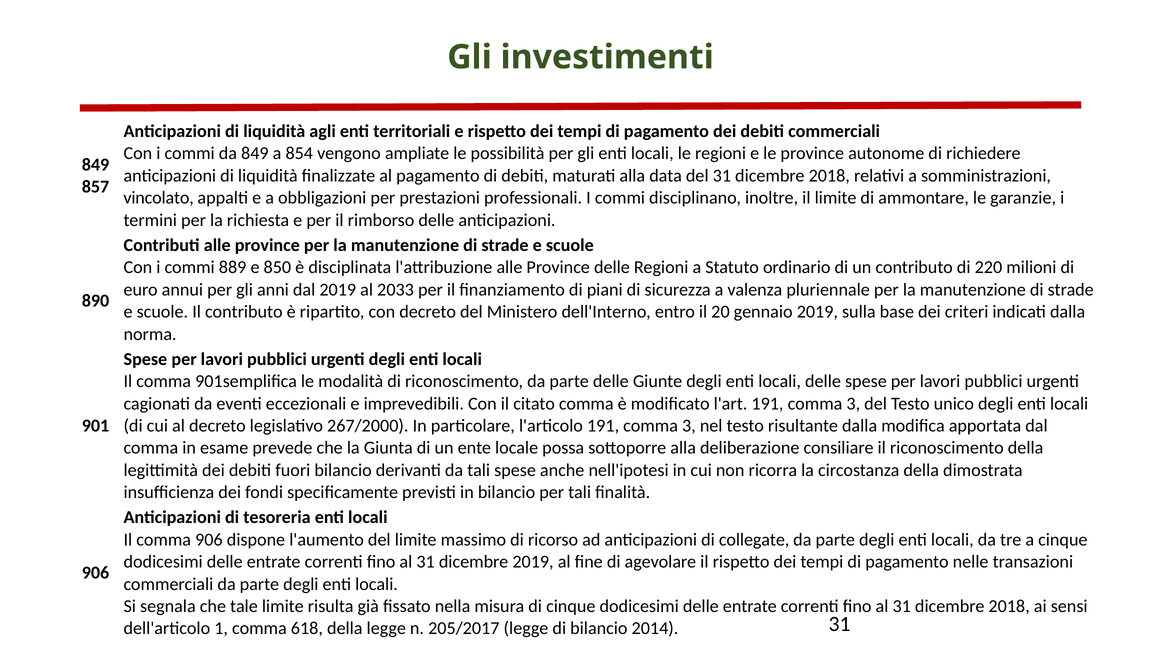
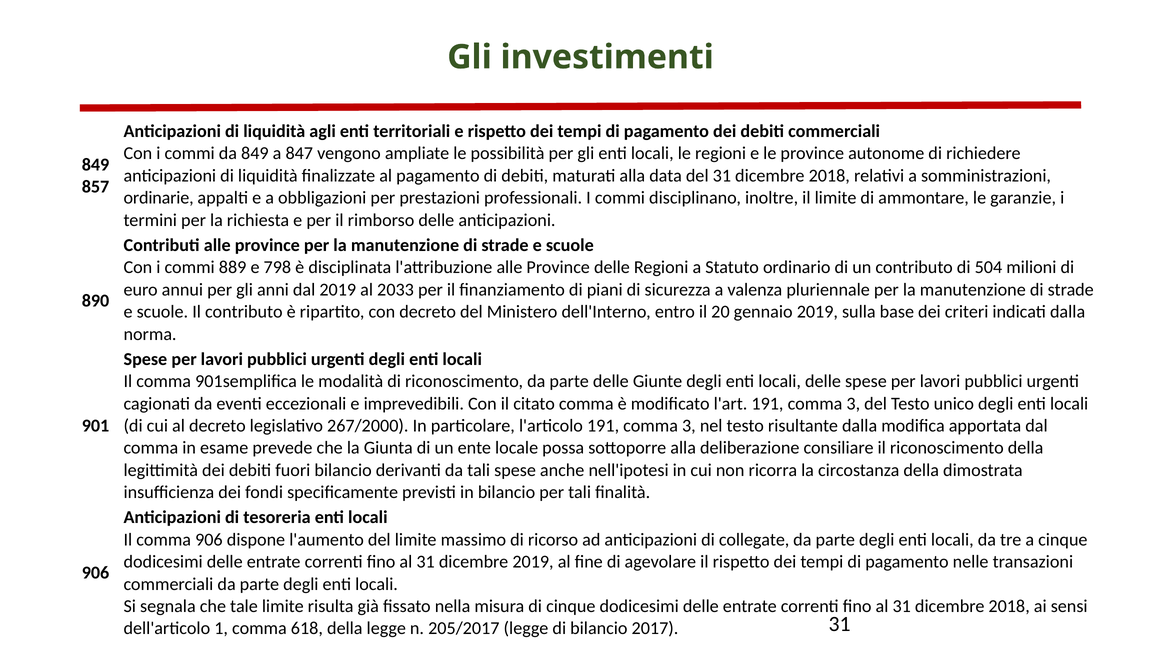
854: 854 -> 847 (299, 154)
vincolato: vincolato -> ordinarie (159, 198)
850: 850 -> 798 (277, 267)
220: 220 -> 504 (988, 267)
2014: 2014 -> 2017 (655, 629)
